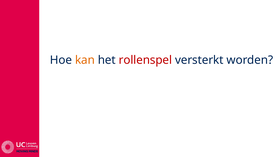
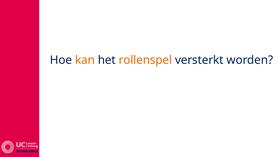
rollenspel colour: red -> orange (145, 60)
